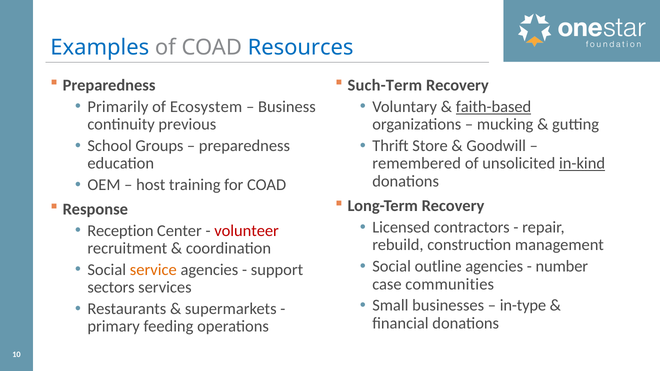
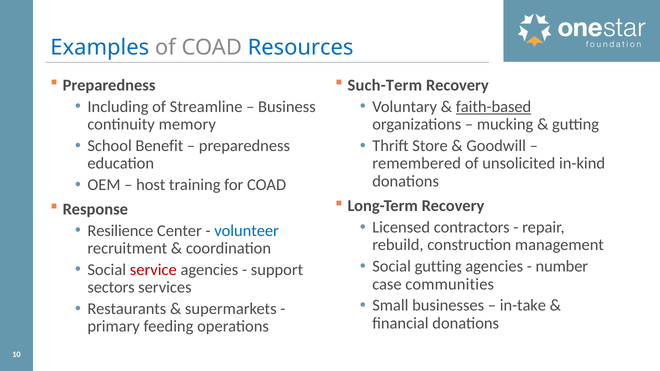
Primarily: Primarily -> Including (118, 107)
Ecosystem: Ecosystem -> Streamline (206, 107)
previous: previous -> memory (187, 125)
Groups: Groups -> Benefit (159, 146)
in-kind underline: present -> none (582, 164)
Reception: Reception -> Resilience (120, 231)
volunteer colour: red -> blue (247, 231)
Social outline: outline -> gutting (438, 266)
service colour: orange -> red (153, 270)
in-type: in-type -> in-take (523, 306)
